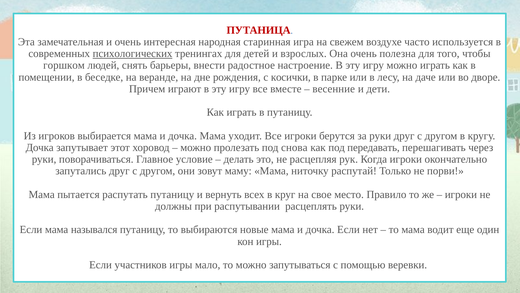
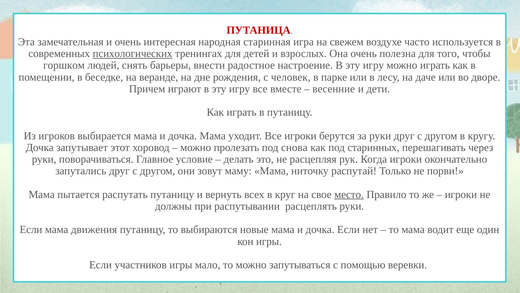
косички: косички -> человек (291, 77)
передавать: передавать -> старинных (373, 147)
место underline: none -> present (349, 194)
назывался: назывался -> движения (94, 229)
